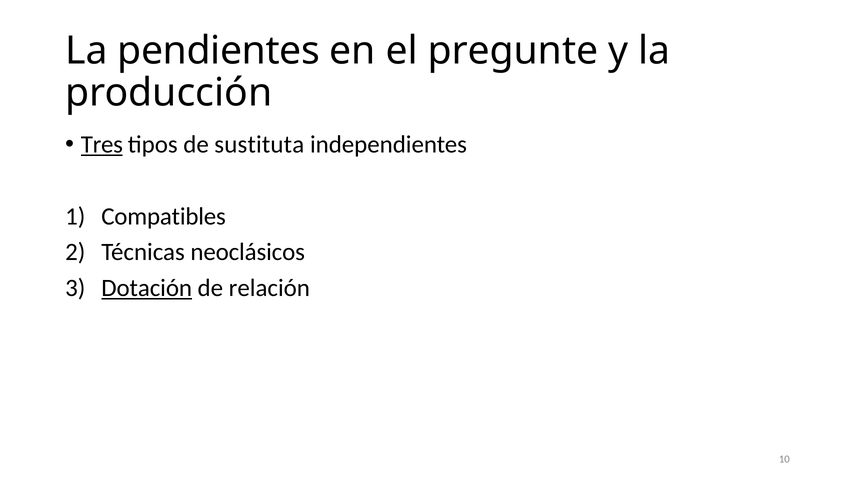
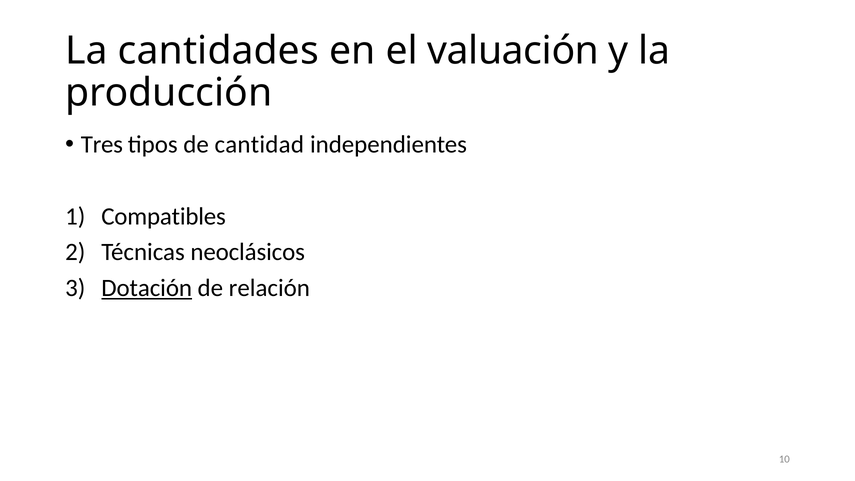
pendientes: pendientes -> cantidades (218, 51)
pregunte: pregunte -> valuación (513, 51)
Tres underline: present -> none (102, 145)
sustituta: sustituta -> cantidad (259, 145)
